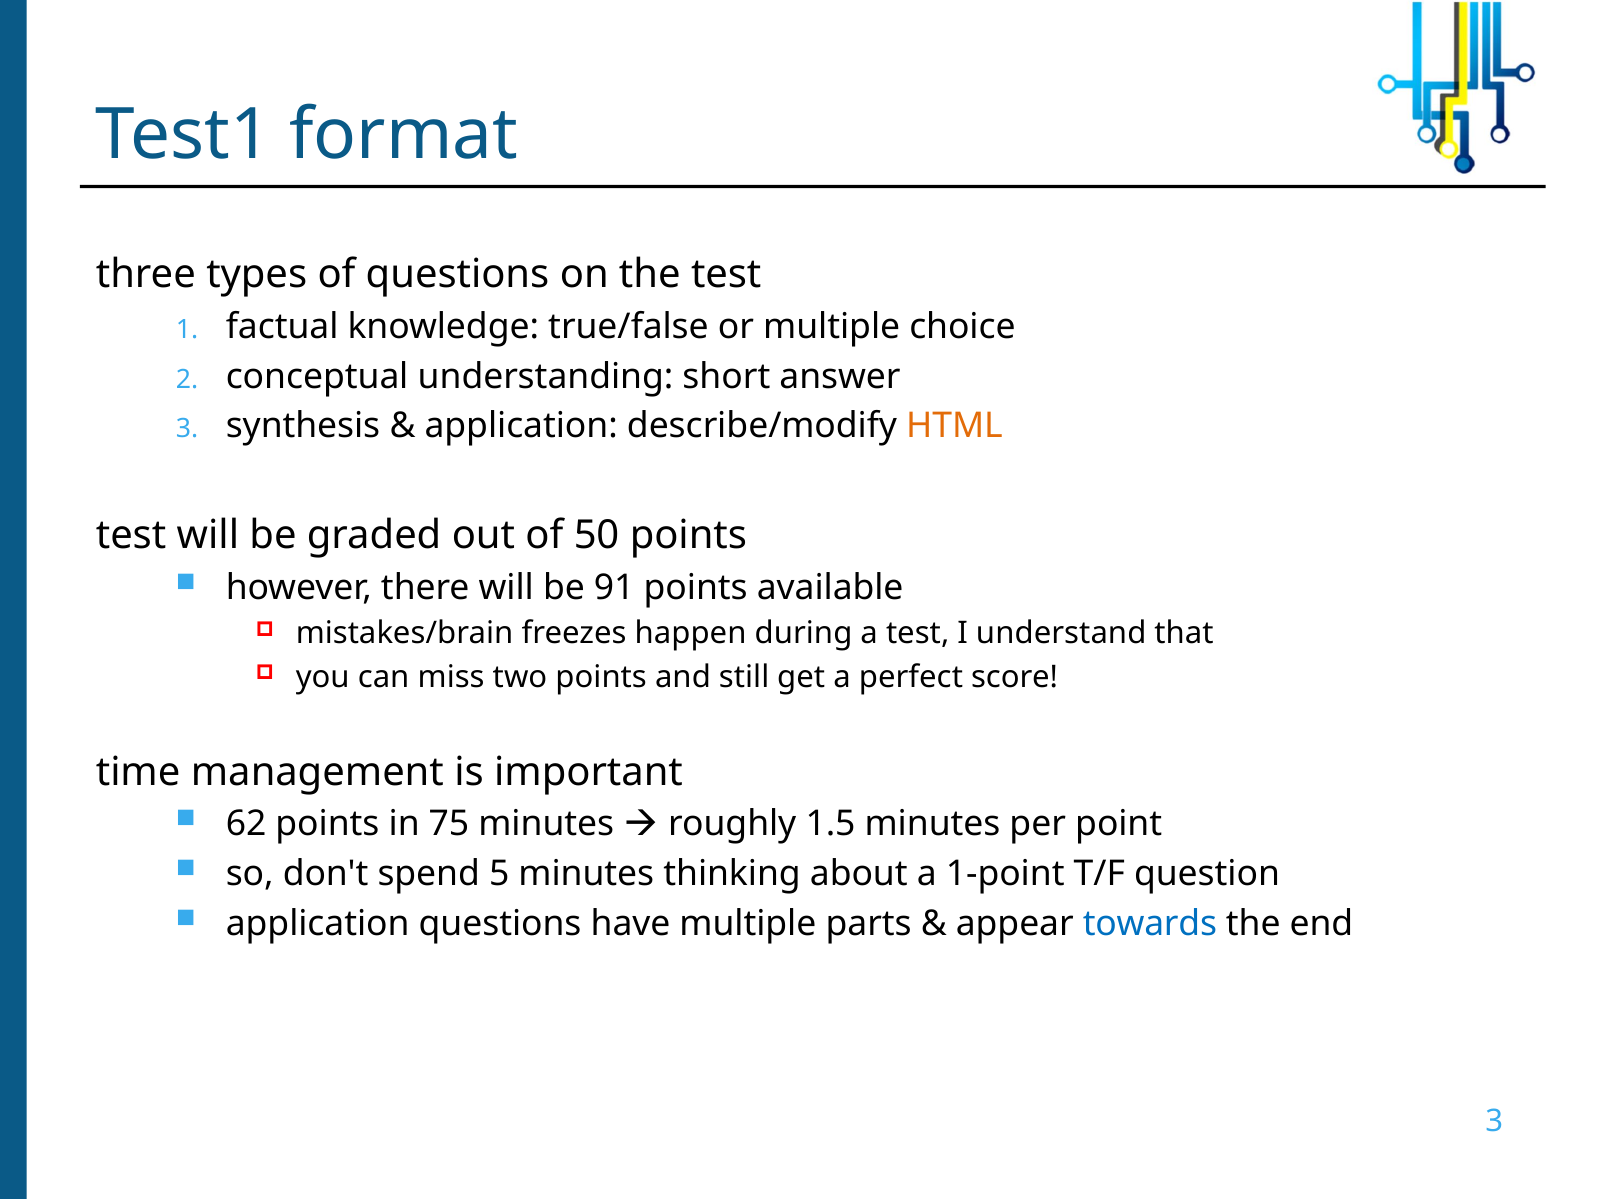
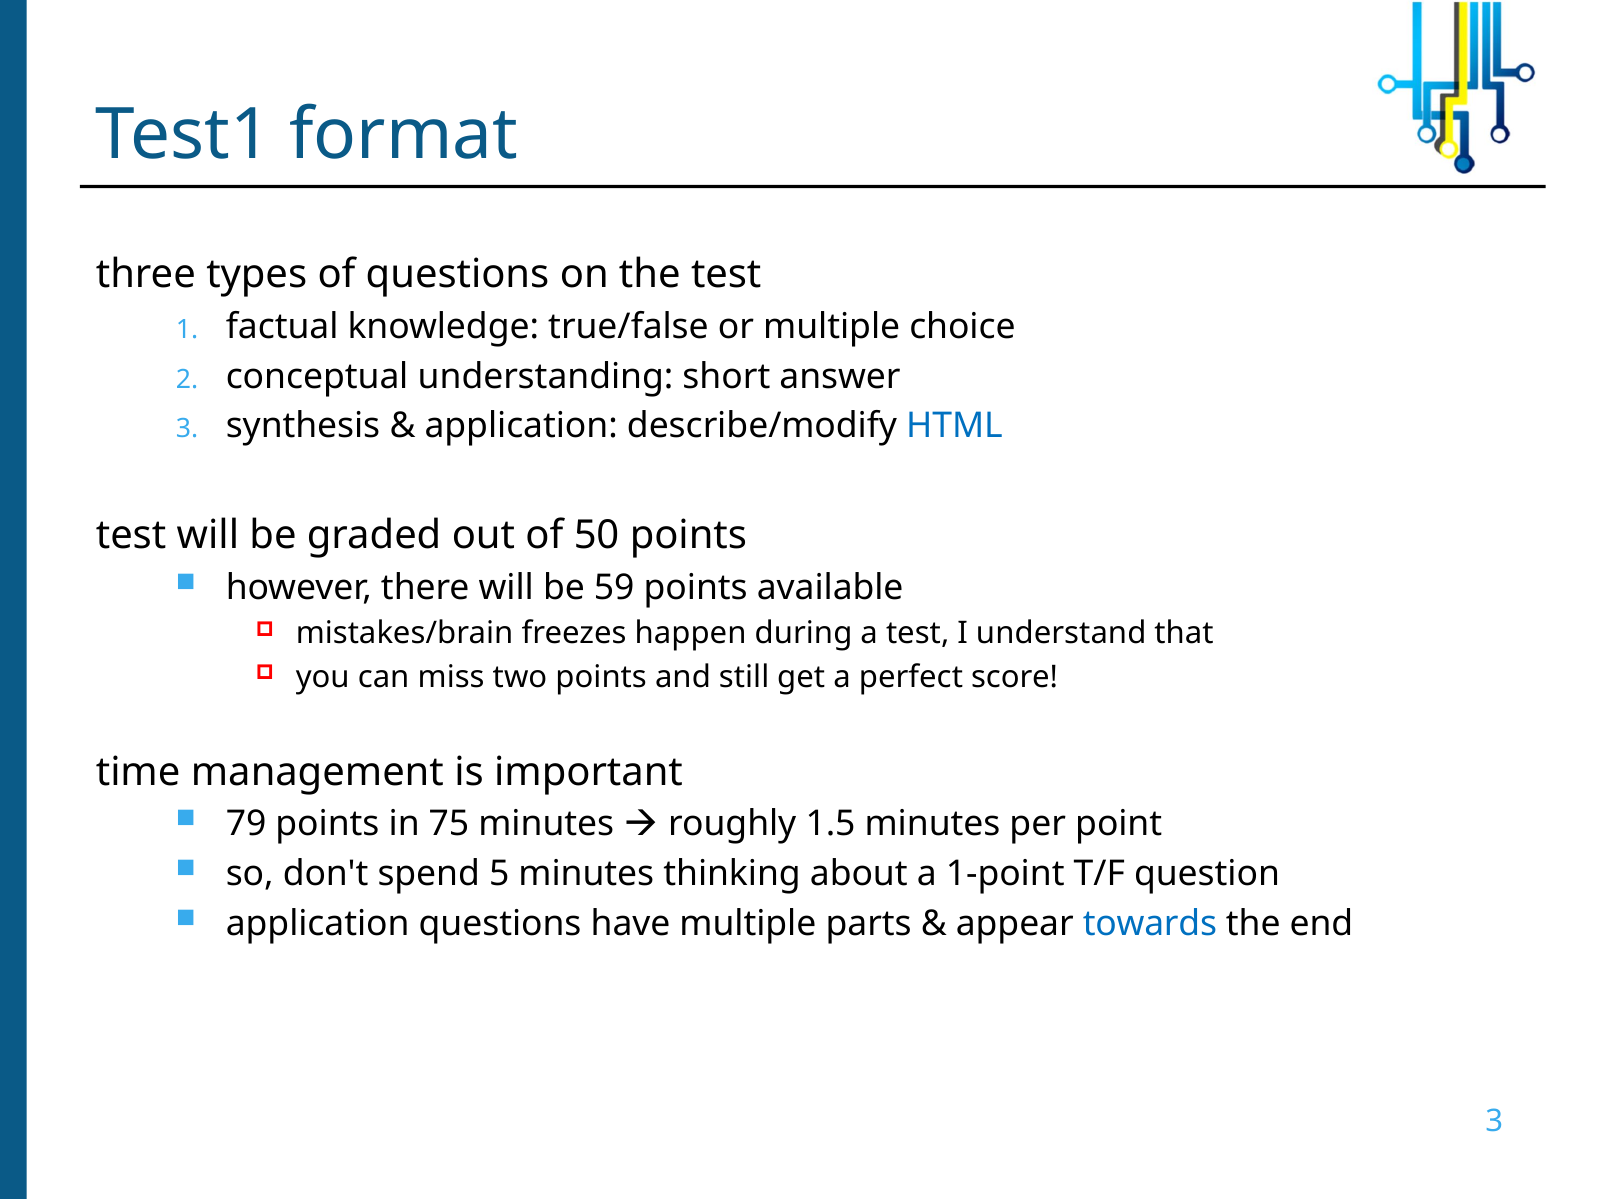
HTML colour: orange -> blue (954, 426)
91: 91 -> 59 (614, 588)
62: 62 -> 79 (246, 824)
